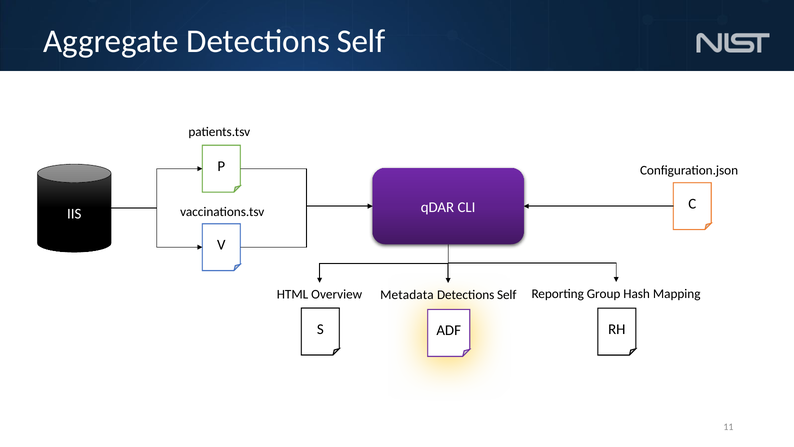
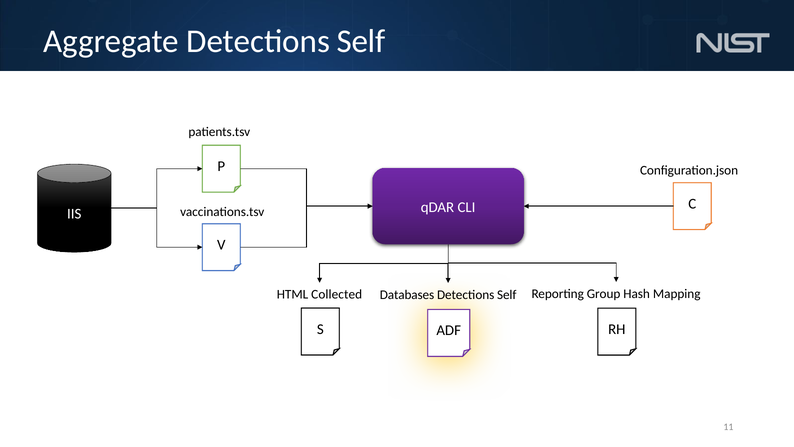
Overview: Overview -> Collected (337, 294)
Metadata: Metadata -> Databases (407, 295)
